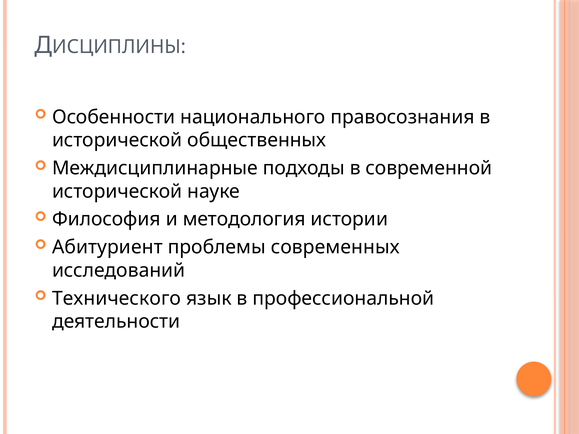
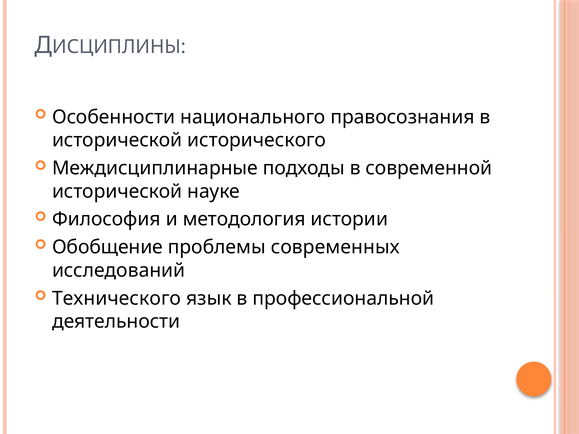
общественных: общественных -> исторического (257, 140)
Абитуриент: Абитуриент -> Обобщение (107, 247)
